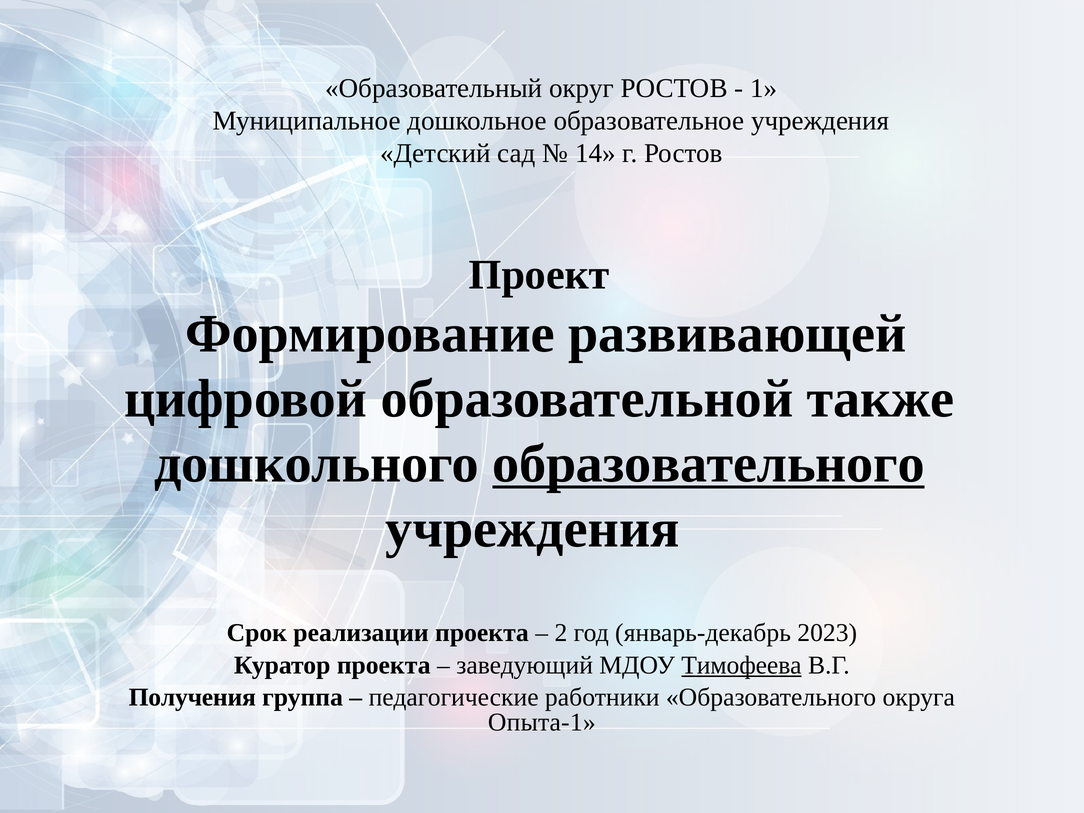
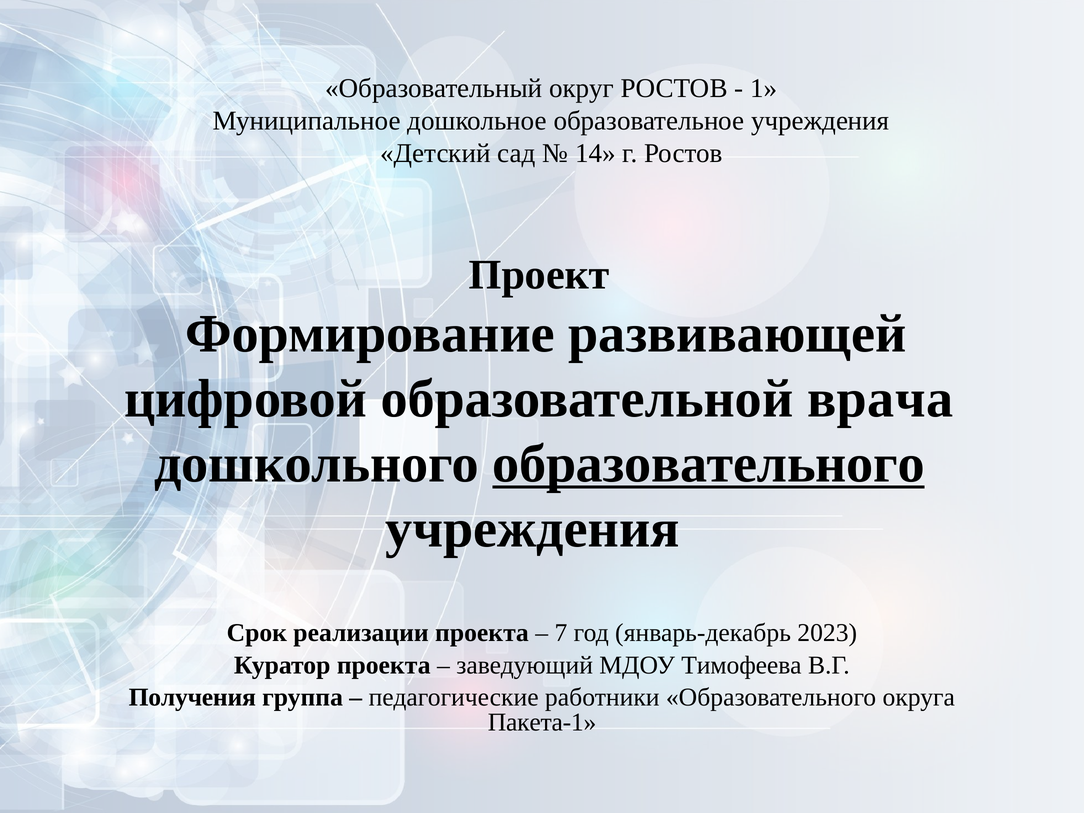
также: также -> врача (880, 399)
2: 2 -> 7 (561, 633)
Тимофеева underline: present -> none (741, 665)
Опыта-1: Опыта-1 -> Пакета-1 (542, 722)
